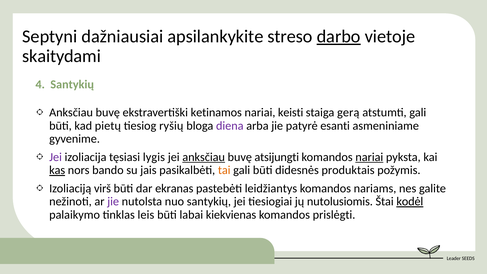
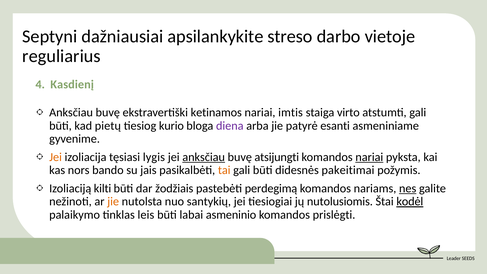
darbo underline: present -> none (339, 36)
skaitydami: skaitydami -> reguliarius (61, 56)
4 Santykių: Santykių -> Kasdienį (72, 84)
keisti: keisti -> imtis (291, 113)
gerą: gerą -> virto (348, 113)
ryšių: ryšių -> kurio (171, 126)
Jei colour: purple -> orange (56, 157)
kas underline: present -> none (57, 170)
produktais: produktais -> pakeitimai (348, 170)
virš: virš -> kilti (103, 188)
ekranas: ekranas -> žodžiais (174, 188)
leidžiantys: leidžiantys -> perdegimą (271, 188)
nes underline: none -> present (408, 188)
jie colour: purple -> orange (113, 202)
kiekvienas: kiekvienas -> asmeninio (231, 215)
